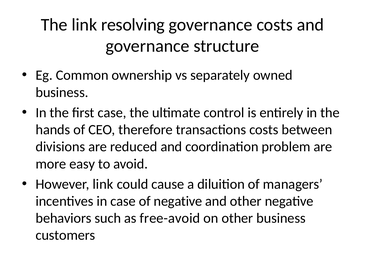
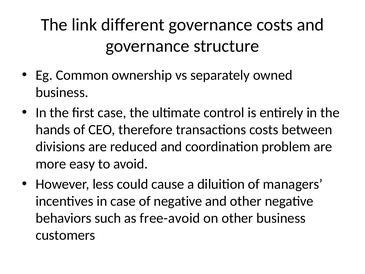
resolving: resolving -> different (133, 25)
However link: link -> less (103, 184)
